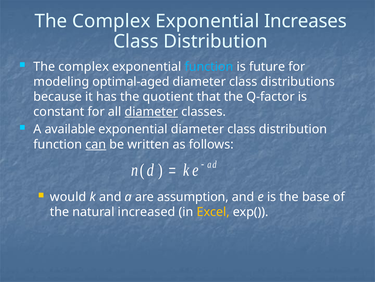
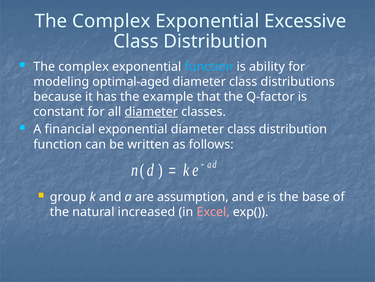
Increases: Increases -> Excessive (305, 21)
future: future -> ability (267, 67)
quotient: quotient -> example (168, 97)
available: available -> financial (70, 129)
can underline: present -> none (96, 144)
would: would -> group (68, 196)
Excel colour: yellow -> pink (213, 211)
